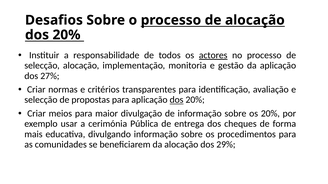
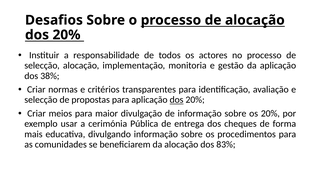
actores underline: present -> none (213, 55)
27%: 27% -> 38% (50, 76)
29%: 29% -> 83% (226, 145)
